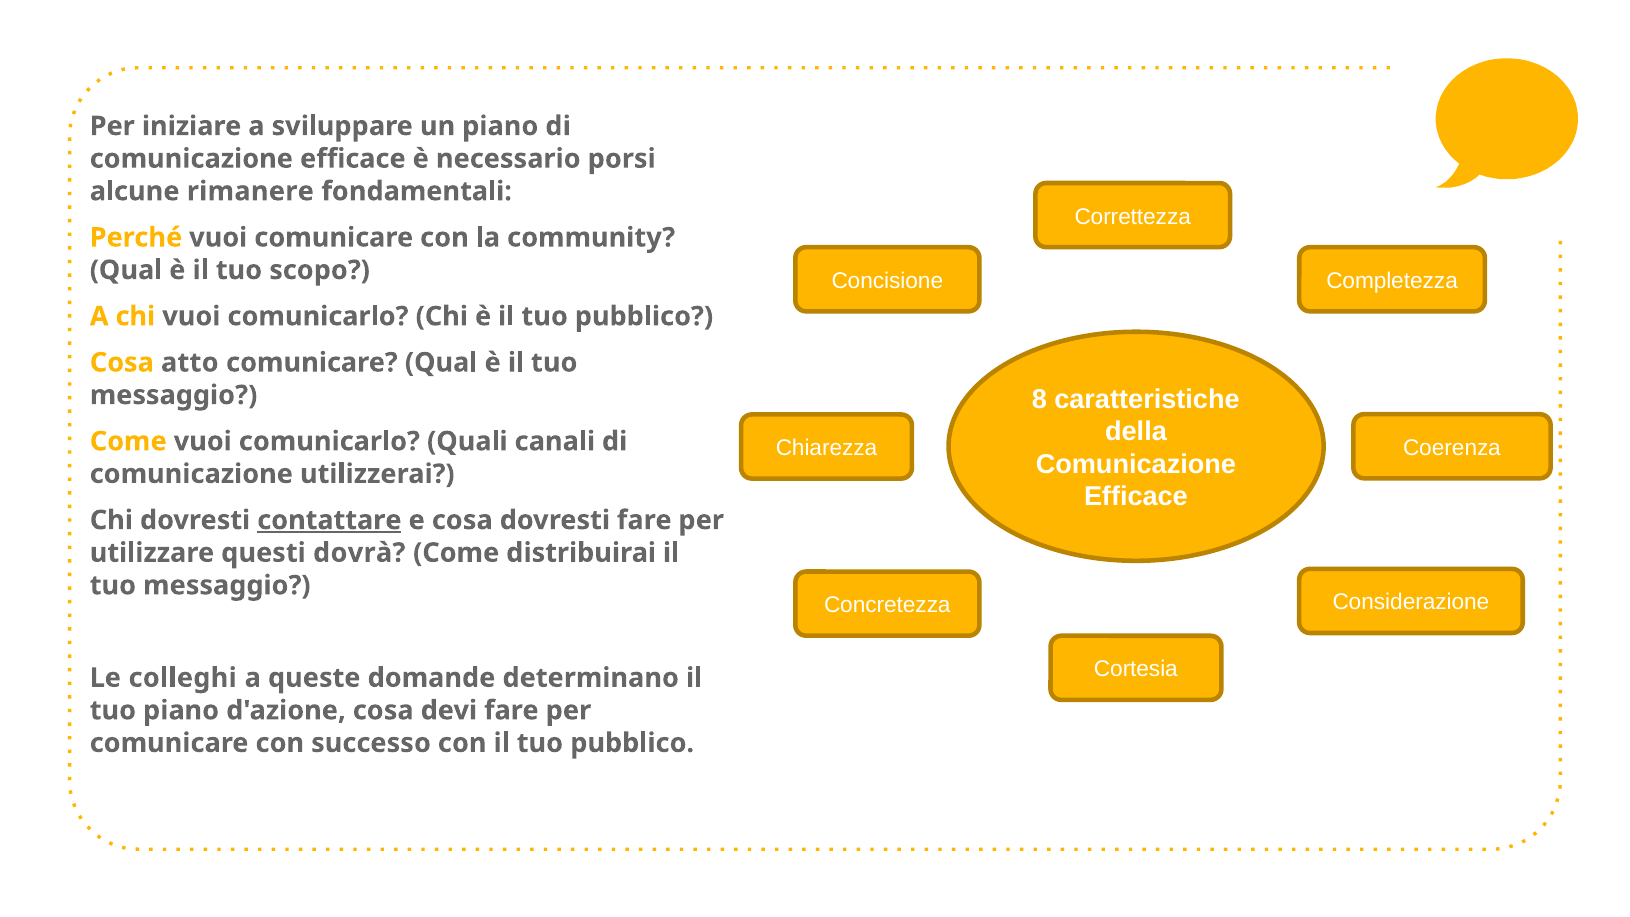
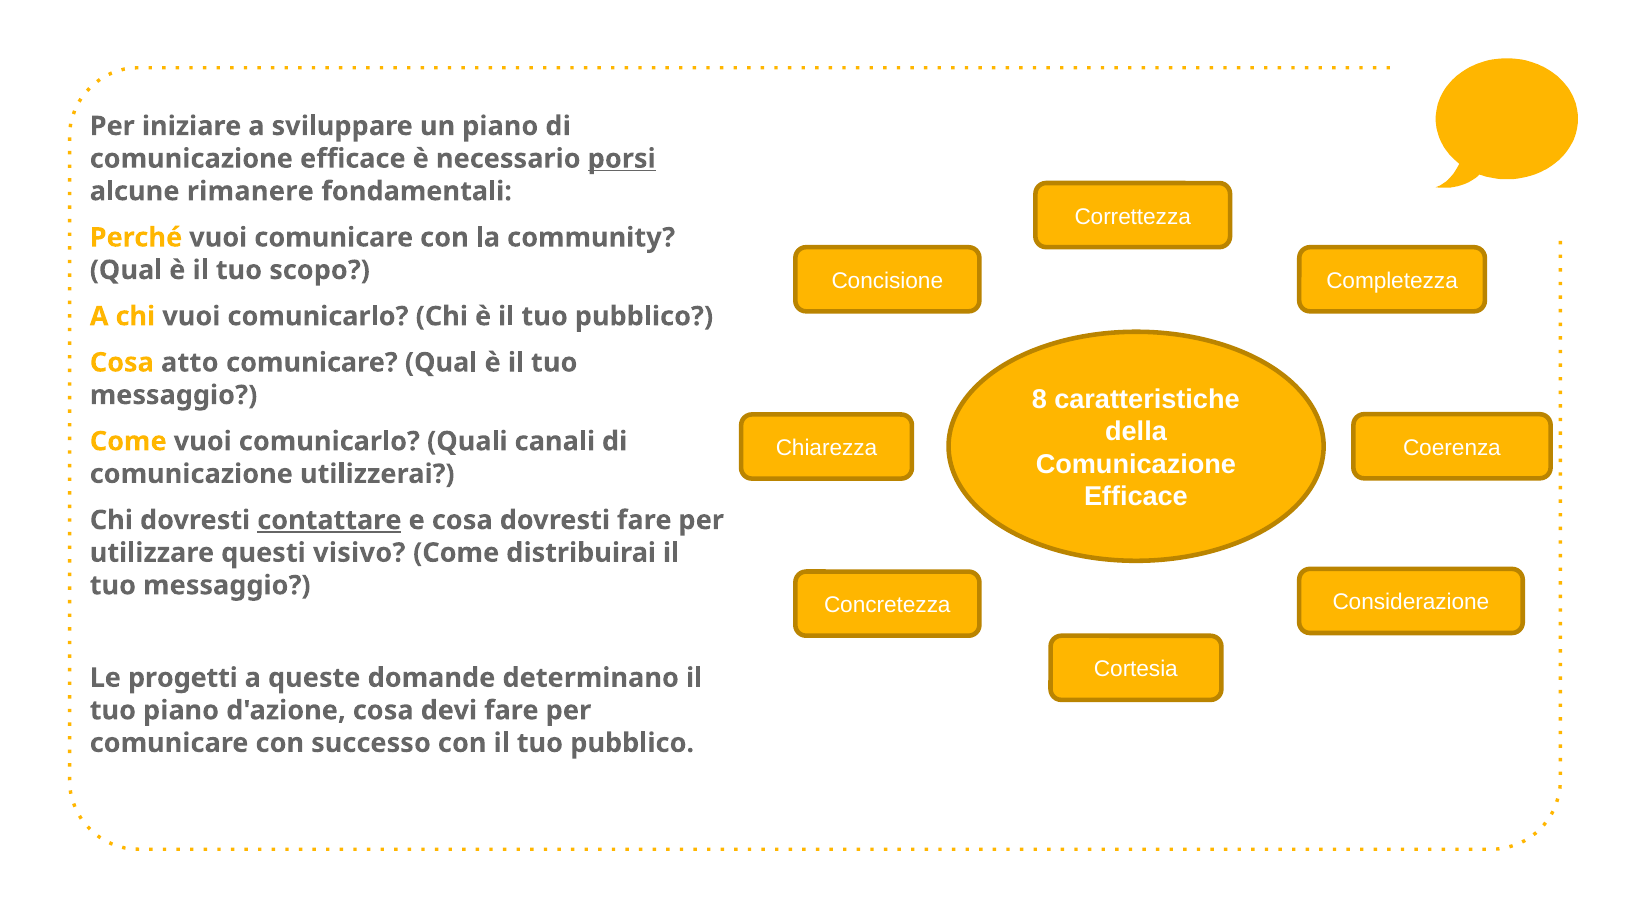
porsi underline: none -> present (622, 159)
dovrà: dovrà -> visivo (359, 553)
colleghi: colleghi -> progetti (183, 678)
